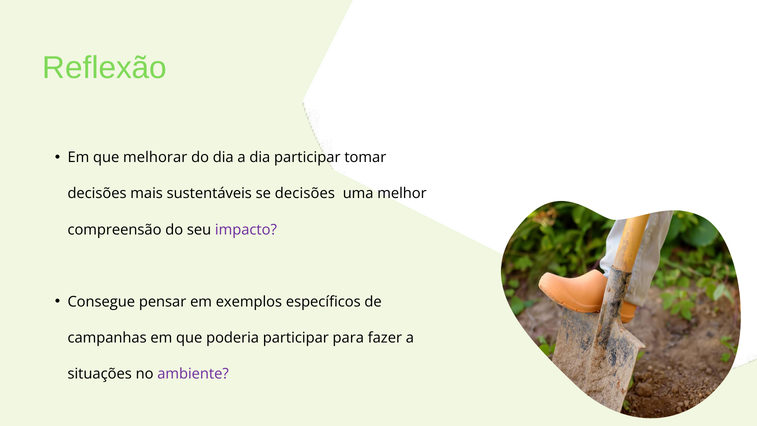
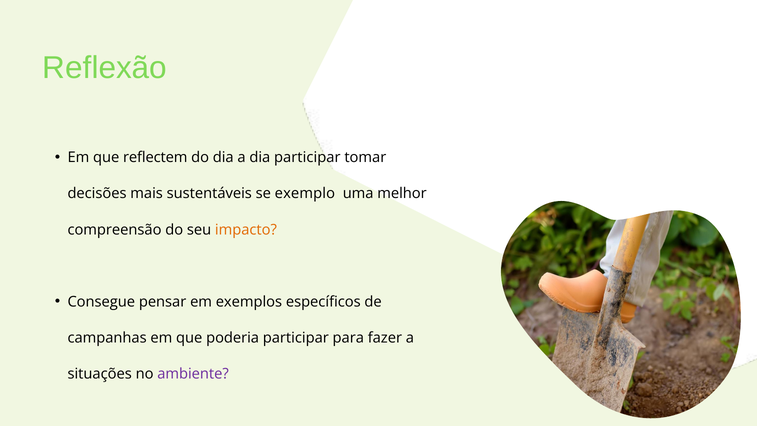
melhorar: melhorar -> reflectem (155, 157)
se decisões: decisões -> exemplo (305, 194)
impacto colour: purple -> orange (246, 230)
